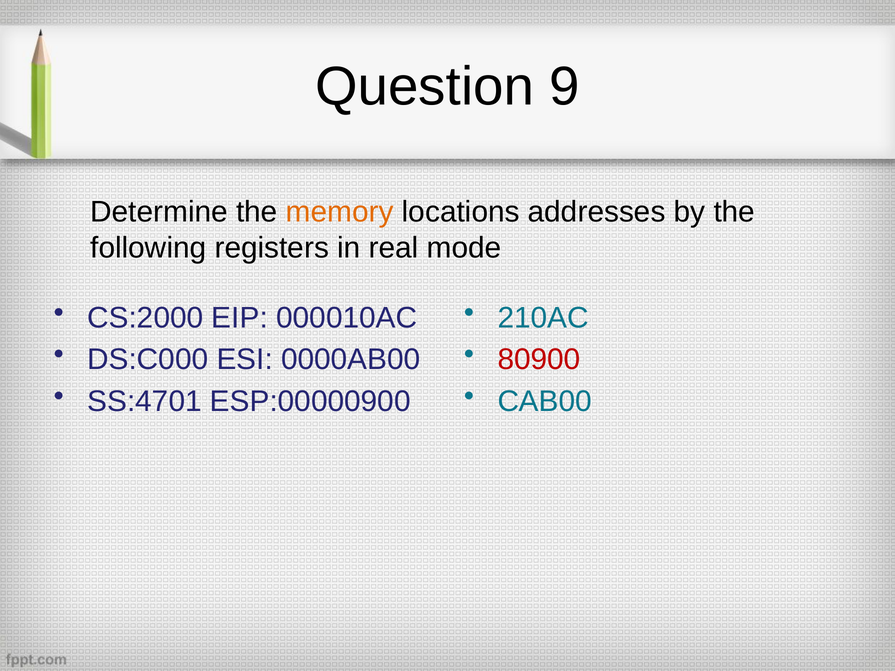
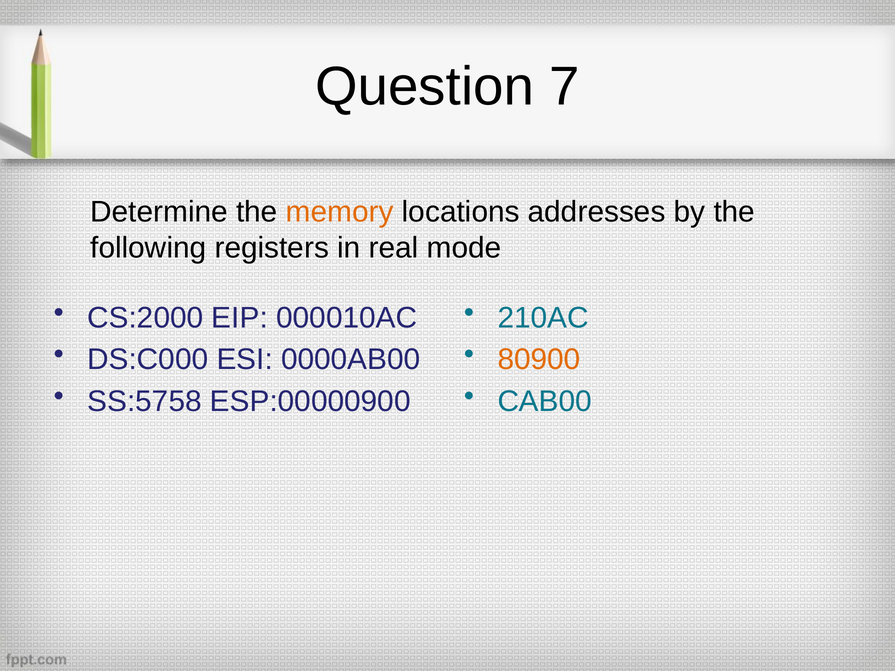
9: 9 -> 7 (564, 87)
80900 colour: red -> orange (539, 360)
SS:4701: SS:4701 -> SS:5758 (144, 401)
